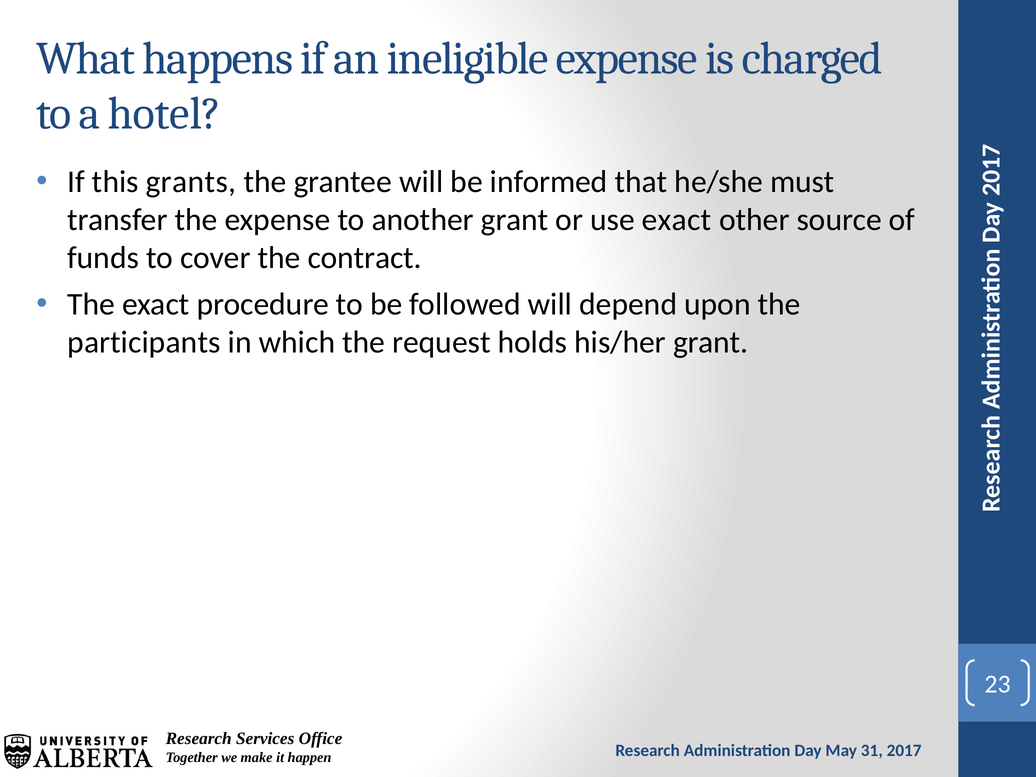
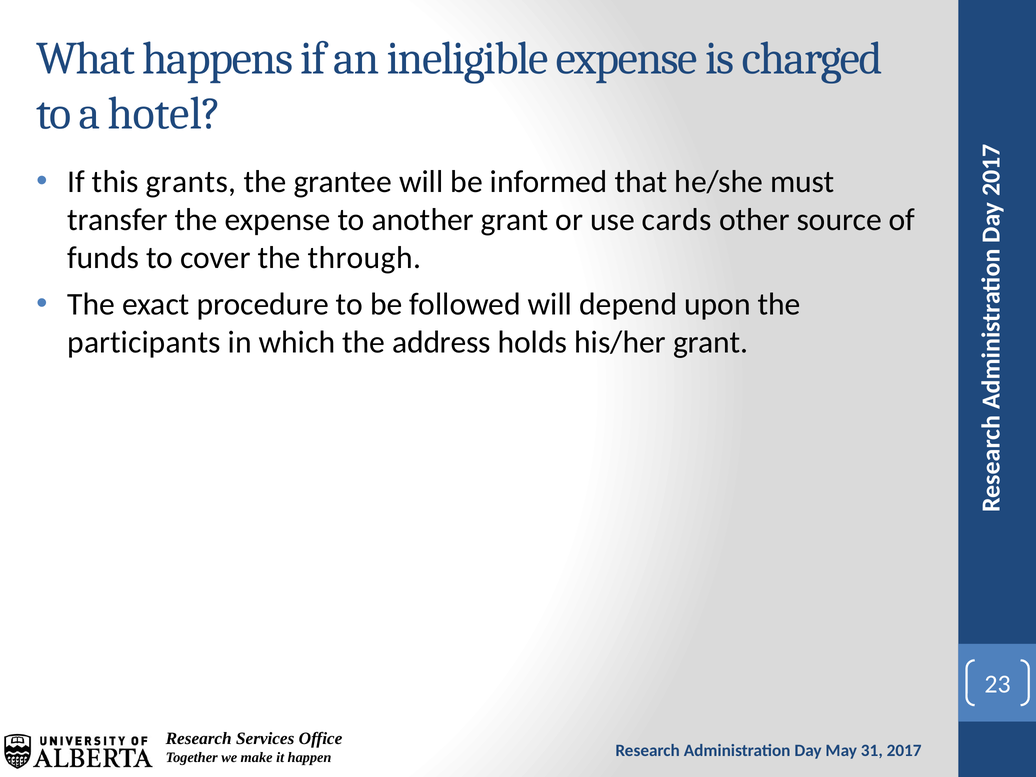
use exact: exact -> cards (677, 220)
contract: contract -> through (364, 258)
request: request -> address (442, 342)
